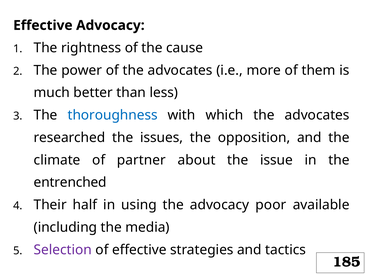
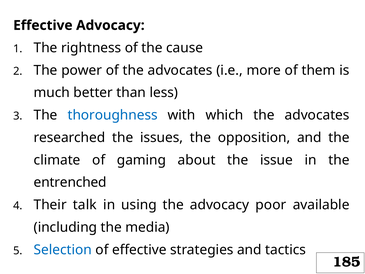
partner: partner -> gaming (141, 160)
half: half -> talk (85, 205)
Selection colour: purple -> blue (63, 250)
